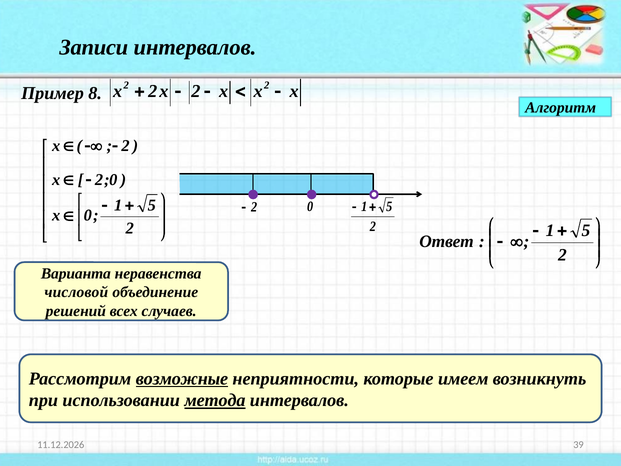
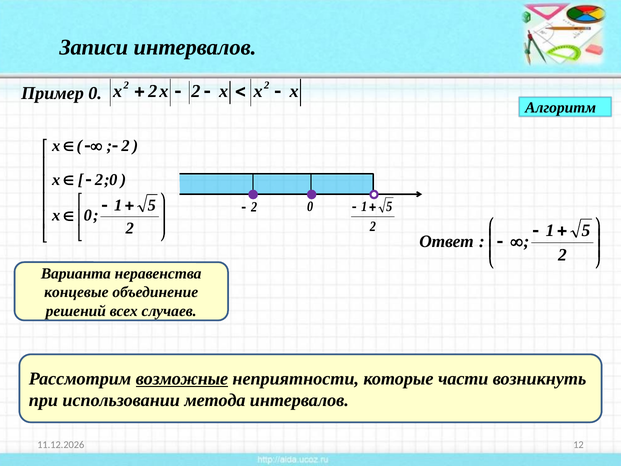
Пример 8: 8 -> 0 (95, 93)
числовой: числовой -> концевые (76, 292)
имеем: имеем -> части (463, 378)
метода underline: present -> none (215, 400)
39: 39 -> 12 (578, 445)
